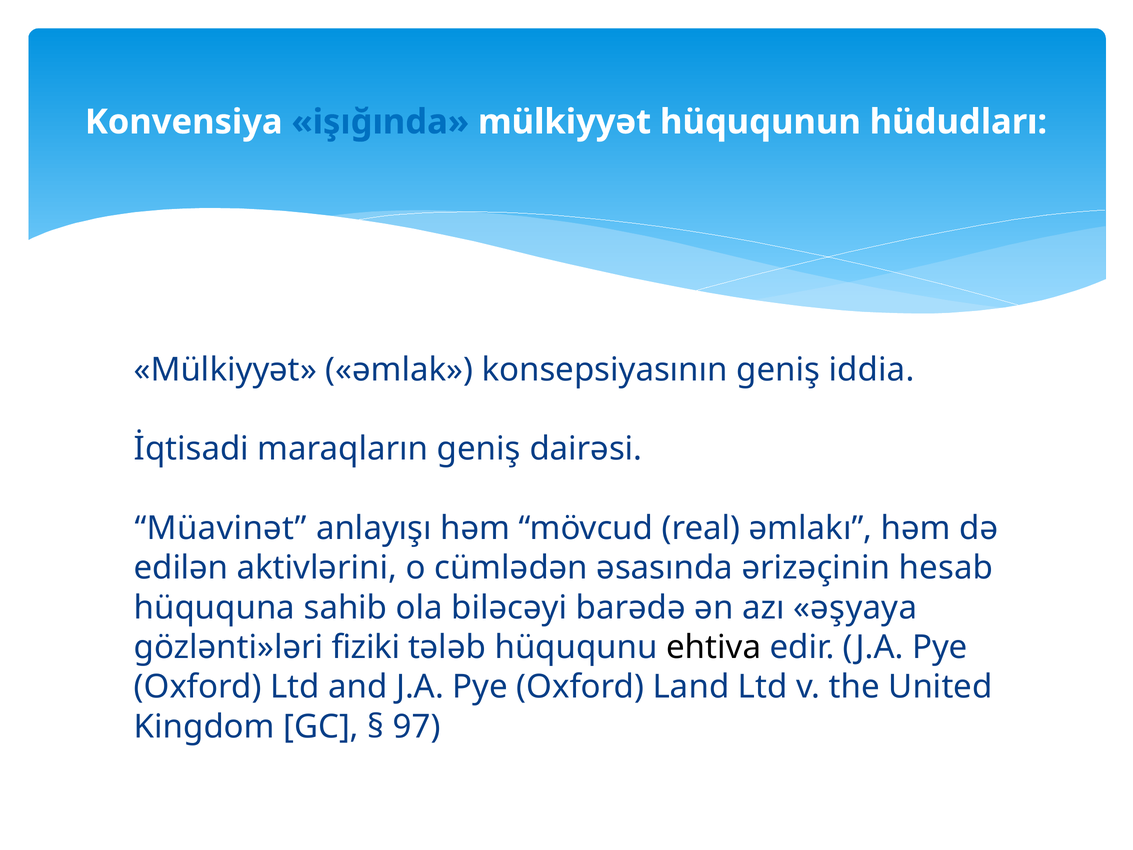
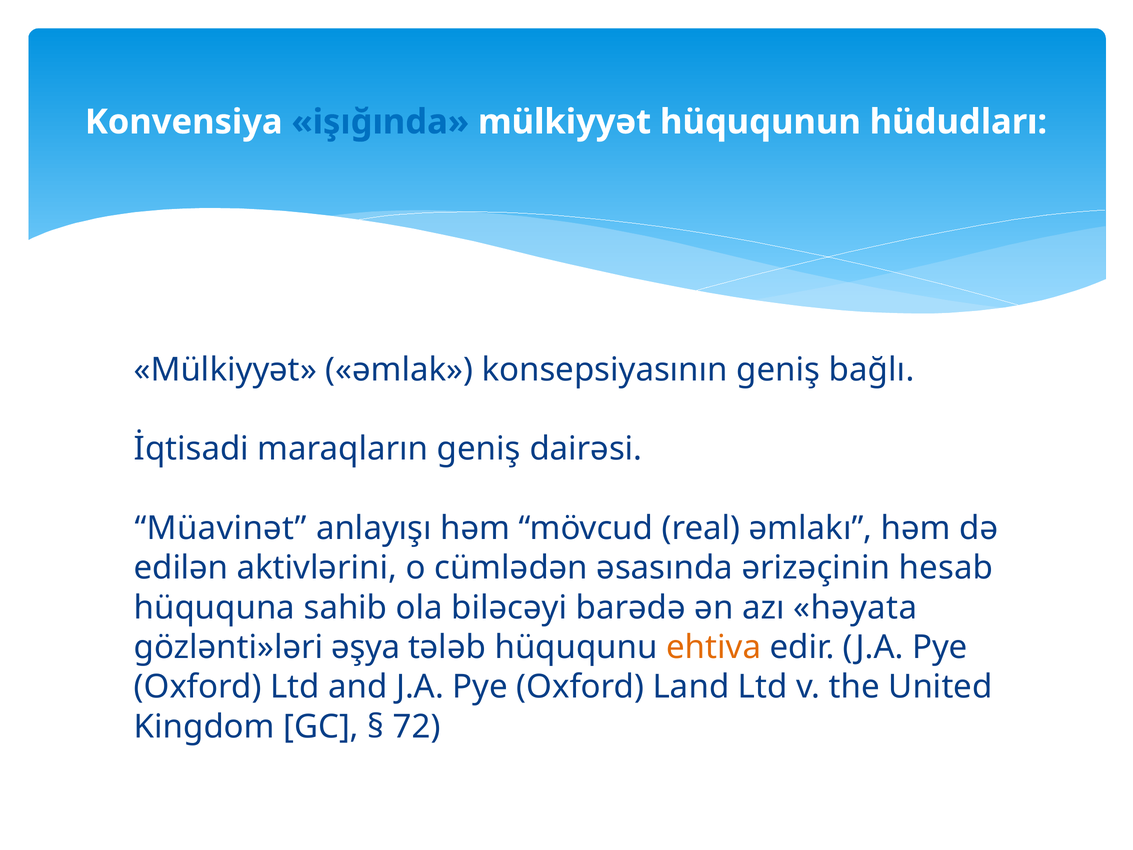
iddia: iddia -> bağlı (872, 370)
əşyaya: əşyaya -> həyata (855, 608)
fiziki: fiziki -> əşya (366, 647)
ehtiva colour: black -> orange (714, 647)
97: 97 -> 72 (417, 727)
